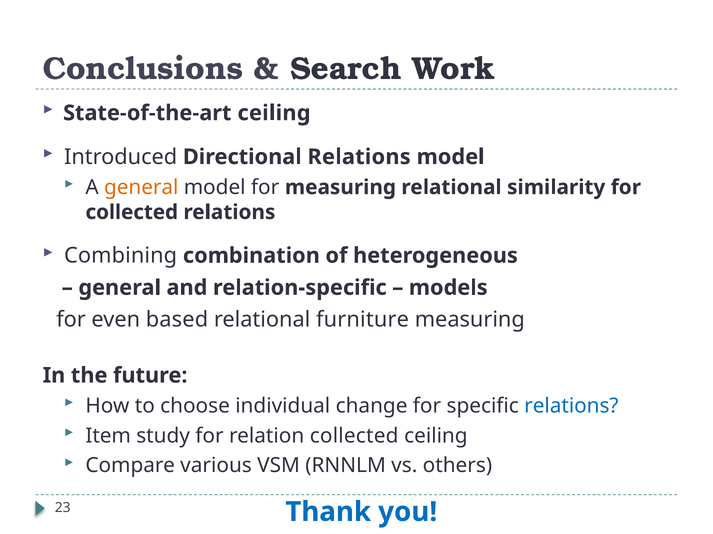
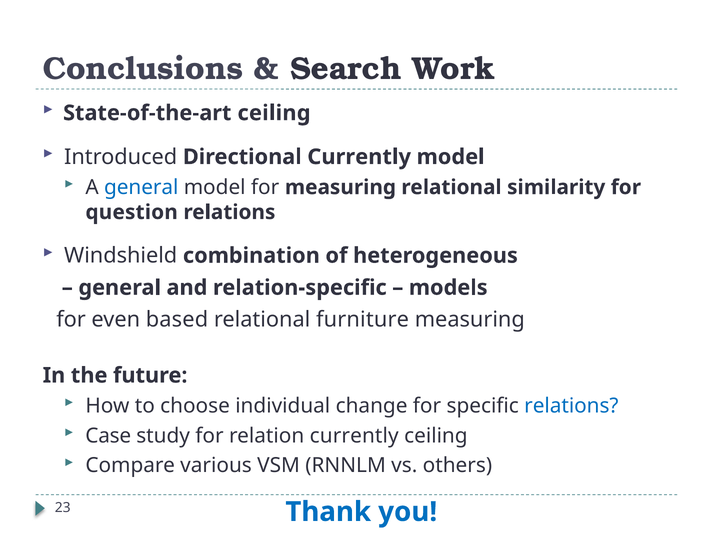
Directional Relations: Relations -> Currently (359, 157)
general colour: orange -> blue (141, 188)
collected: collected -> question (132, 213)
Combining: Combining -> Windshield (121, 256)
Item: Item -> Case (108, 436)
relation collected: collected -> currently (354, 436)
